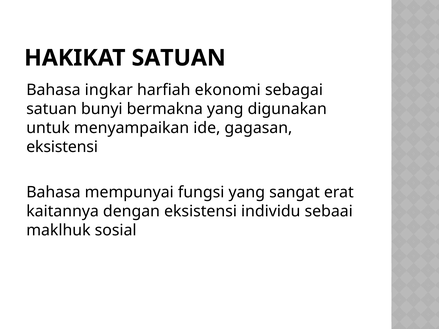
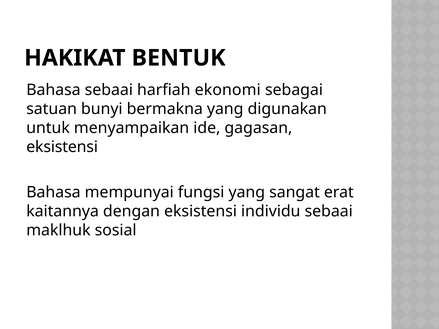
HAKIKAT SATUAN: SATUAN -> BENTUK (179, 58)
Bahasa ingkar: ingkar -> sebaai (109, 90)
